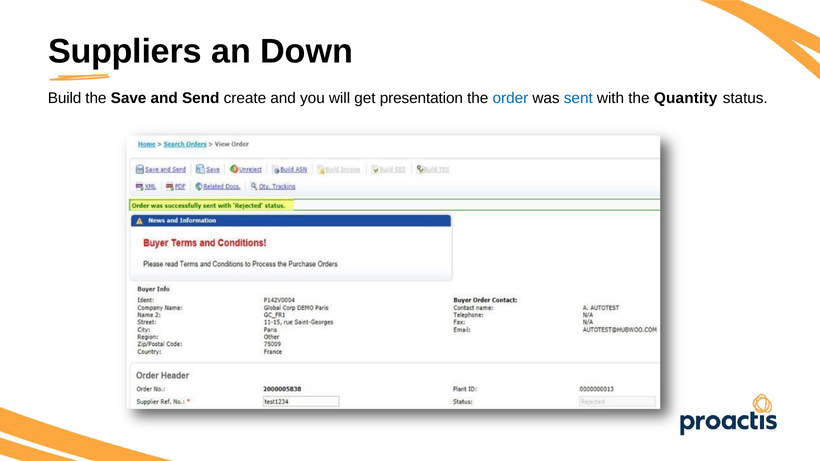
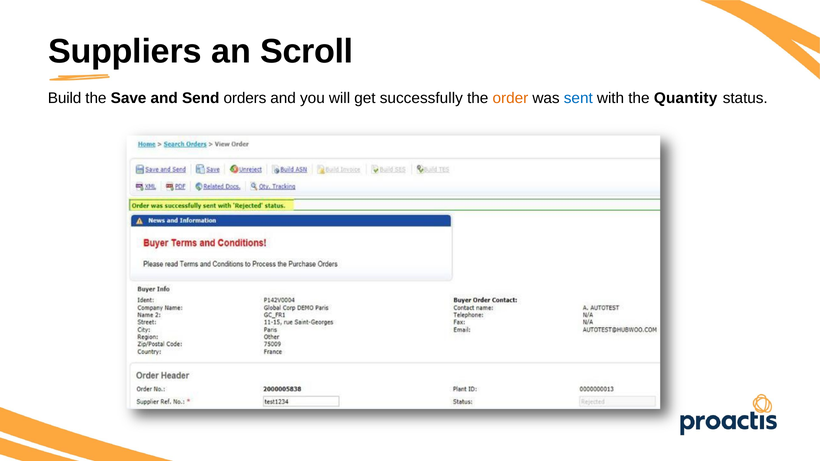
Down: Down -> Scroll (307, 51)
create: create -> orders (245, 98)
presentation: presentation -> successfully (421, 98)
order colour: blue -> orange (510, 98)
